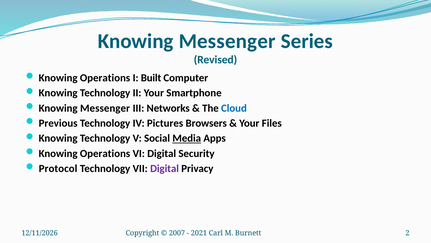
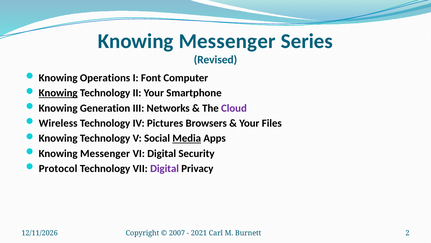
Built: Built -> Font (151, 78)
Knowing underline: none -> present (58, 93)
Messenger: Messenger -> Generation (105, 108)
Cloud colour: blue -> purple (234, 108)
Previous: Previous -> Wireless (58, 123)
Operations: Operations -> Messenger (105, 153)
